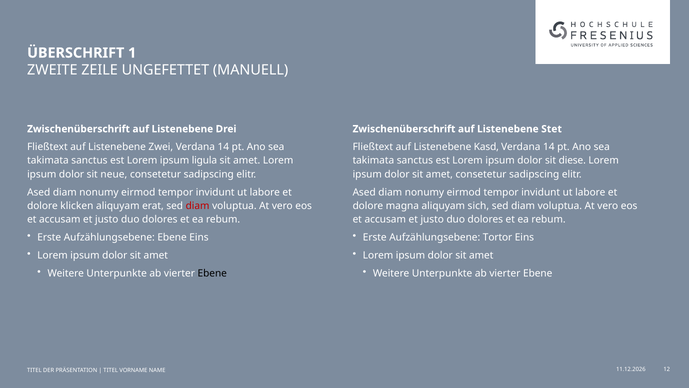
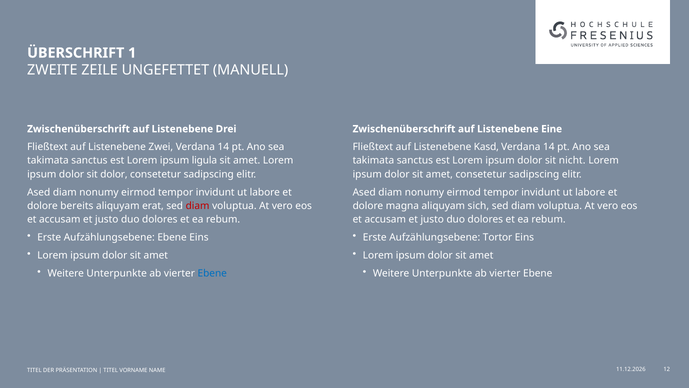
Stet: Stet -> Eine (552, 129)
diese: diese -> nicht (572, 160)
sit neue: neue -> dolor (114, 174)
klicken: klicken -> bereits (77, 206)
Ebene colour: black -> blue (212, 273)
